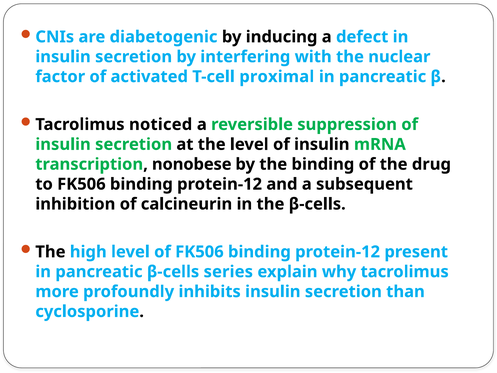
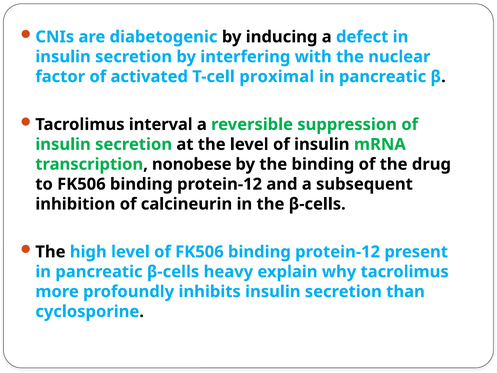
noticed: noticed -> interval (161, 124)
series: series -> heavy (228, 272)
